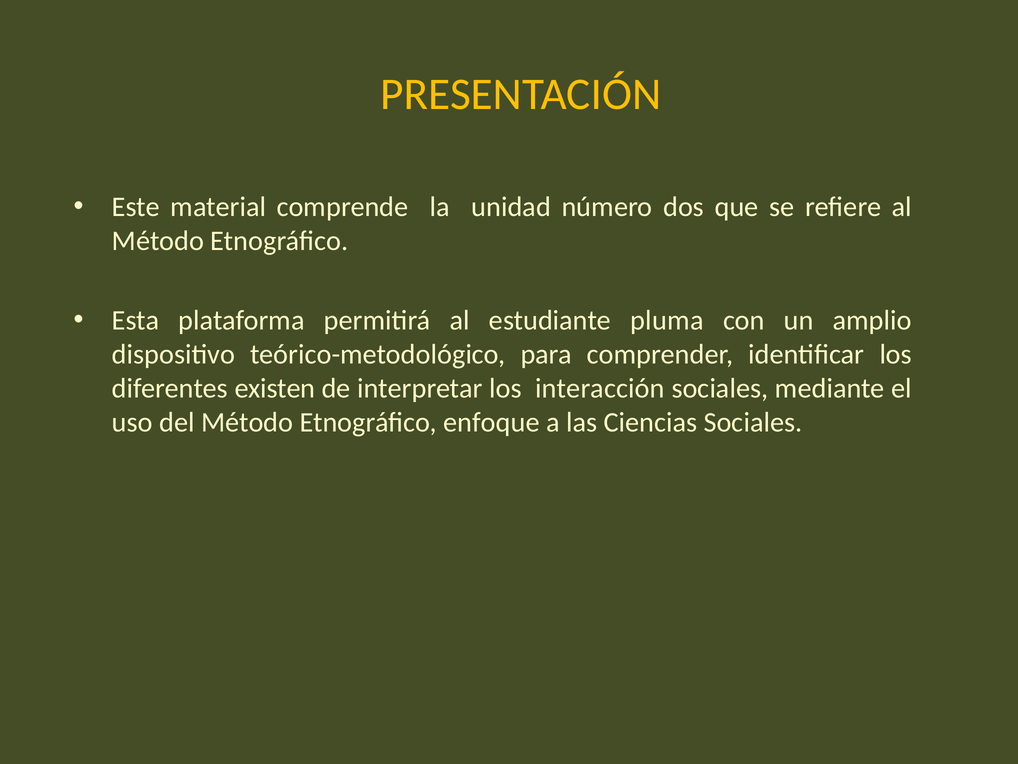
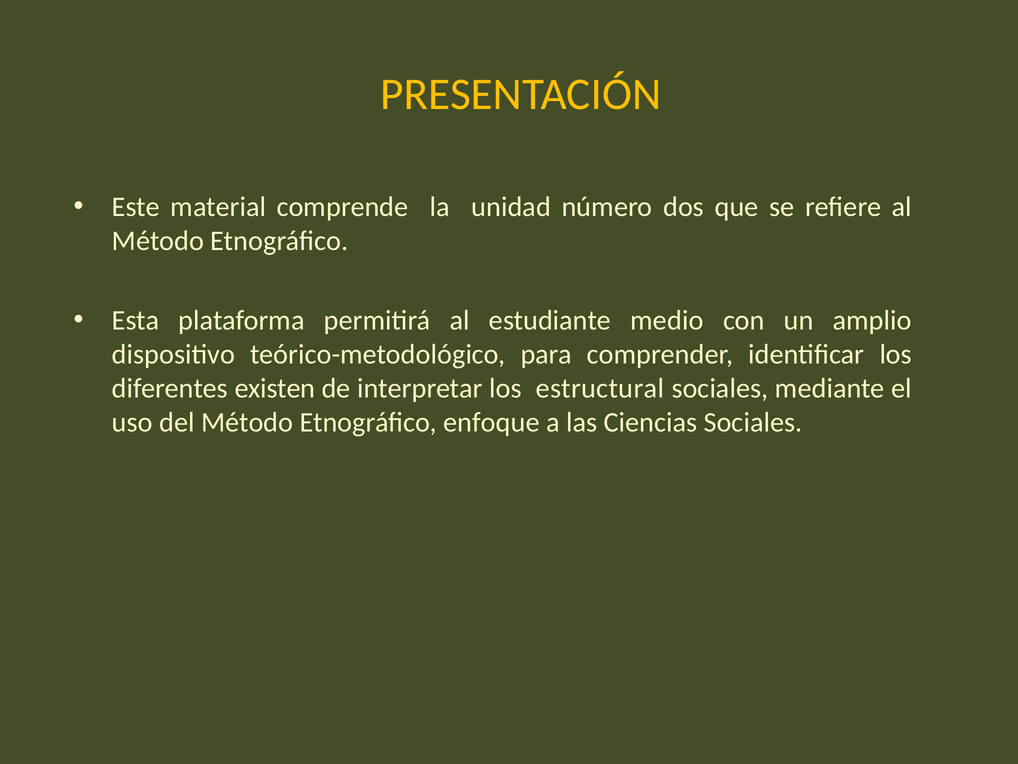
pluma: pluma -> medio (667, 320)
interacción: interacción -> estructural (600, 388)
